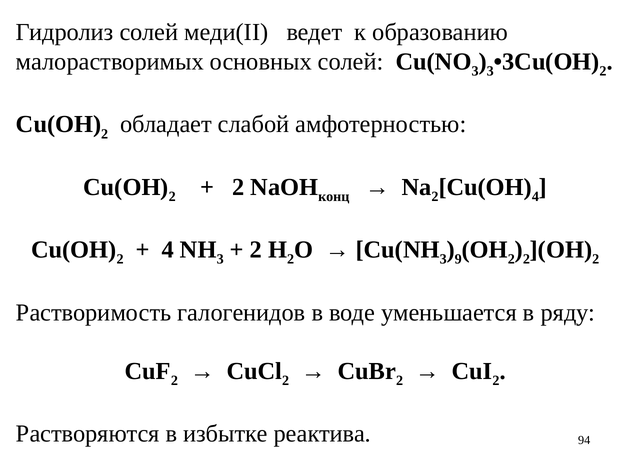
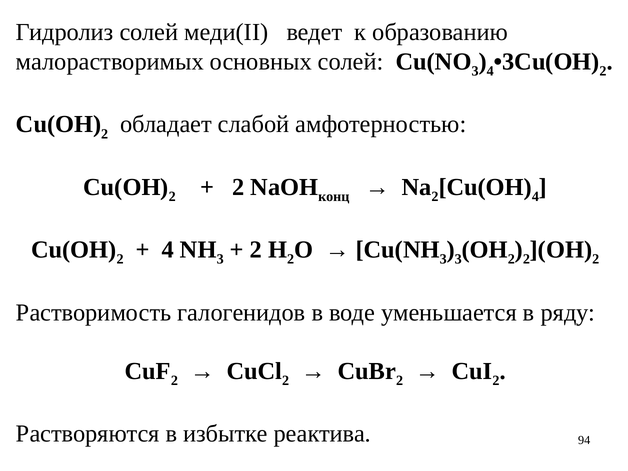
3: 3 -> 4 (490, 71)
9: 9 -> 3 (458, 259)
